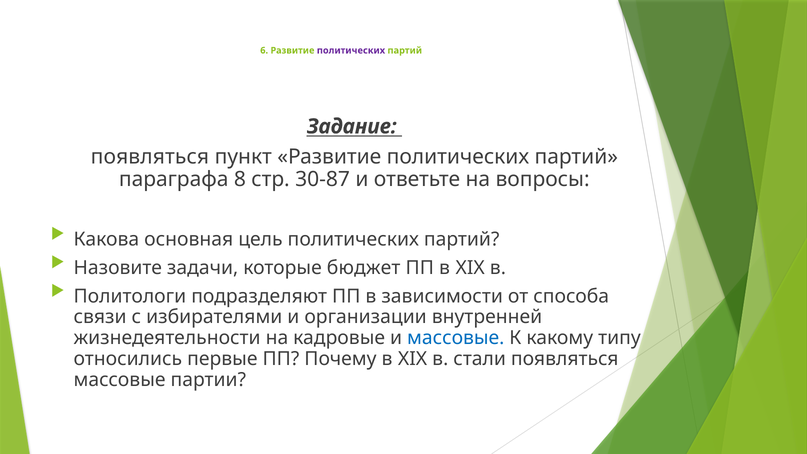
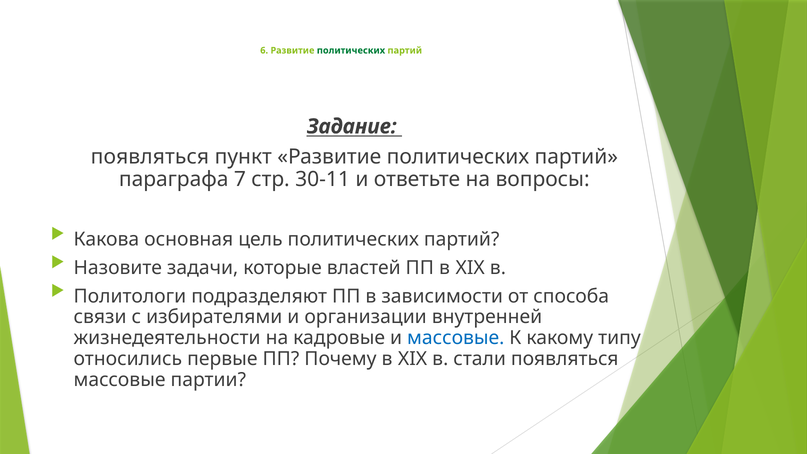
политических colour: purple -> green (351, 50)
8: 8 -> 7 (240, 179)
30-87: 30-87 -> 30-11 (323, 179)
бюджет: бюджет -> властей (364, 268)
